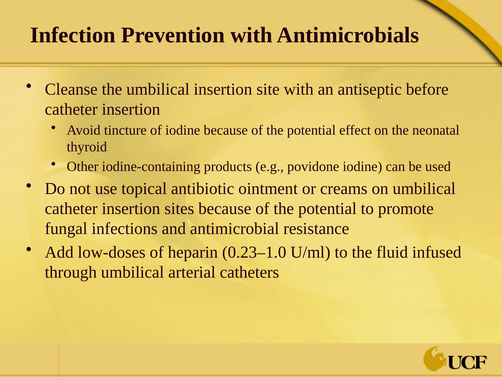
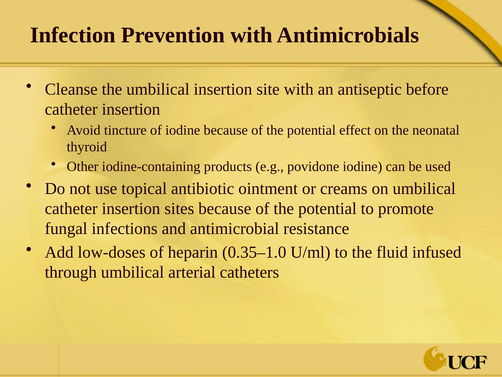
0.23–1.0: 0.23–1.0 -> 0.35–1.0 (254, 252)
